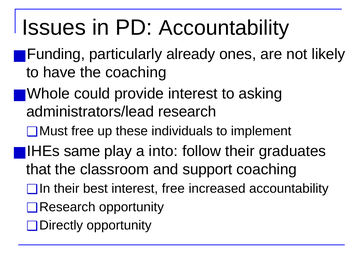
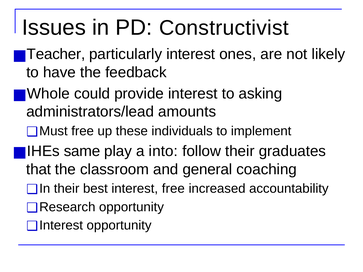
PD Accountability: Accountability -> Constructivist (224, 28)
Funding: Funding -> Teacher (56, 54)
particularly already: already -> interest (191, 54)
the coaching: coaching -> feedback (136, 72)
administrators/lead research: research -> amounts (187, 112)
support: support -> general (207, 169)
Directly: Directly -> Interest (61, 226)
